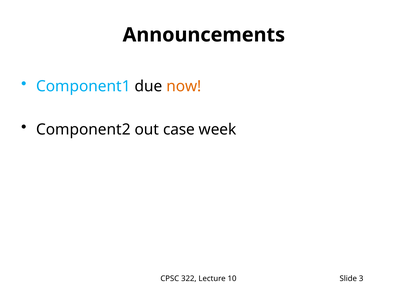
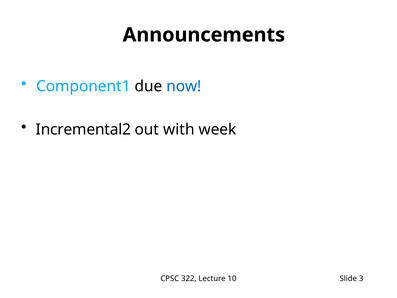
now colour: orange -> blue (184, 86)
Component2: Component2 -> Incremental2 (83, 129)
case: case -> with (179, 129)
